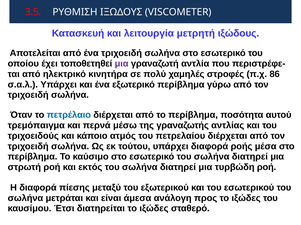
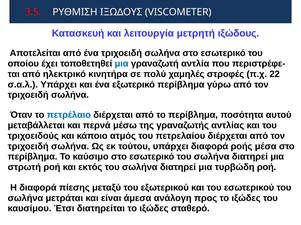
μια colour: purple -> blue (122, 64)
86: 86 -> 22 (275, 74)
τρεμόπαιγμα: τρεμόπαιγμα -> μεταβάλλεται (36, 126)
